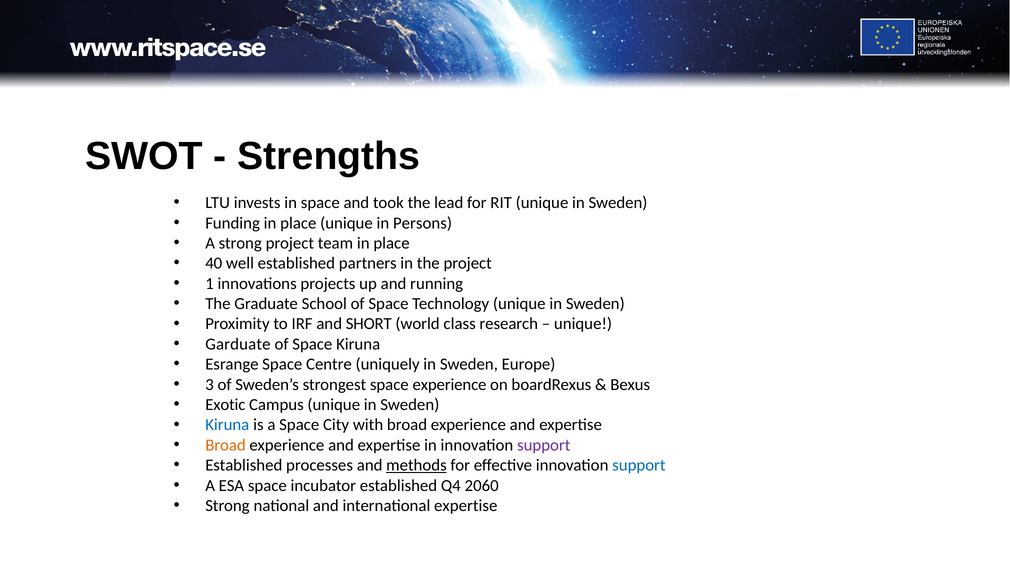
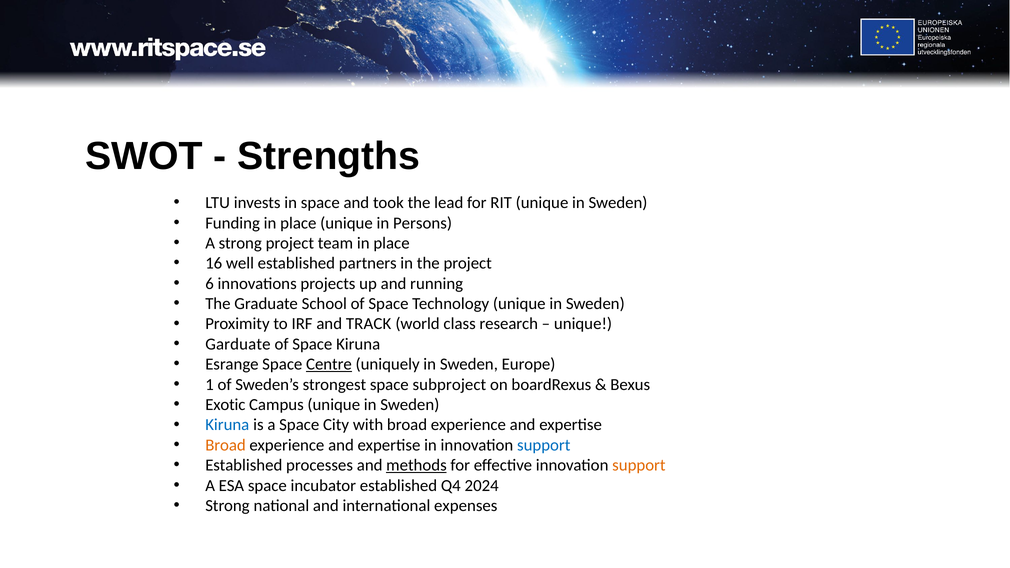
40: 40 -> 16 (214, 263)
1: 1 -> 6 (210, 284)
SHORT: SHORT -> TRACK (369, 324)
Centre underline: none -> present (329, 364)
3: 3 -> 1 (210, 385)
space experience: experience -> subproject (449, 385)
support colour: purple -> blue (544, 445)
support colour: blue -> orange (639, 465)
2060: 2060 -> 2024 (482, 486)
international expertise: expertise -> expenses (466, 506)
